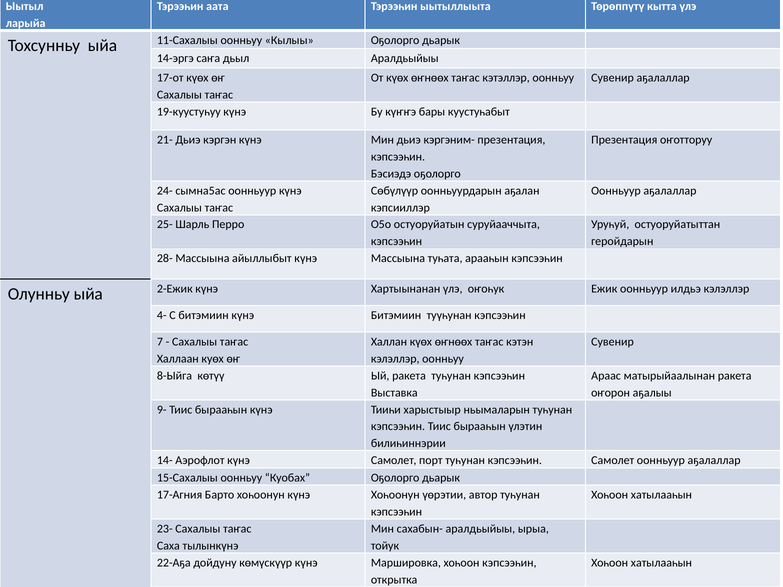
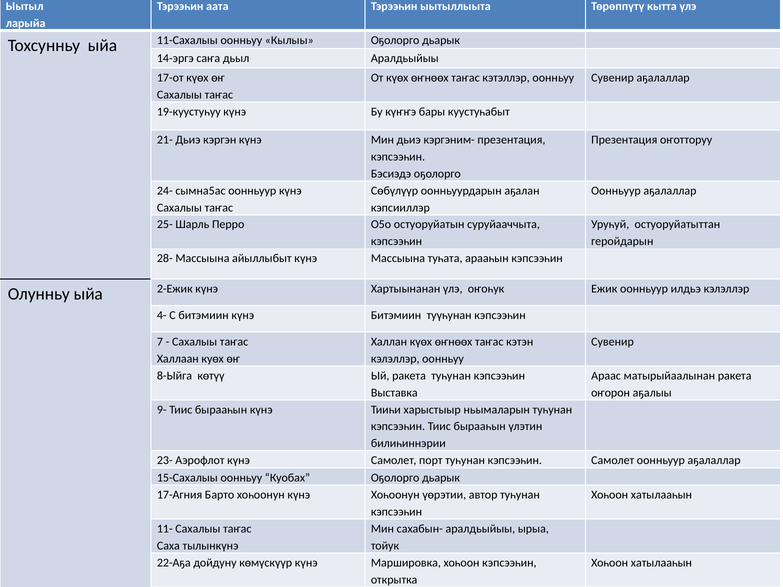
14-: 14- -> 23- (165, 461)
23-: 23- -> 11- (165, 529)
